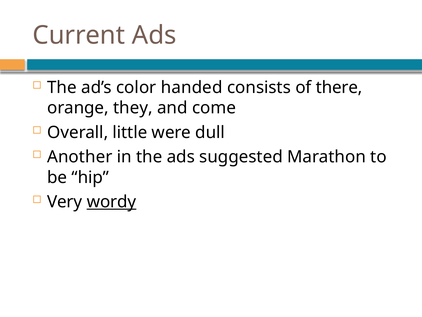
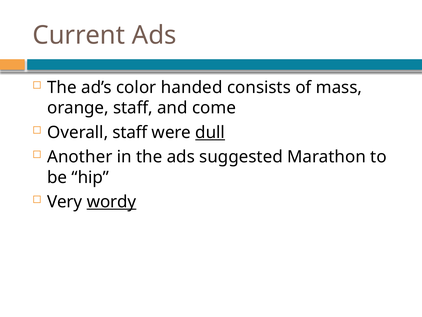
there: there -> mass (339, 87)
orange they: they -> staff (133, 108)
Overall little: little -> staff (130, 132)
dull underline: none -> present (210, 132)
